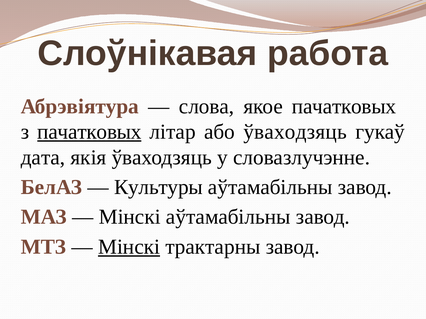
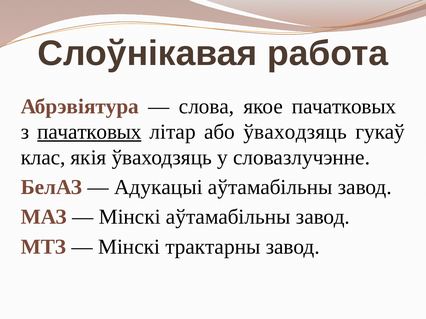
дата: дата -> клас (43, 158)
Культуры: Культуры -> Адукацыі (158, 187)
Мінскі underline: present -> none (129, 247)
